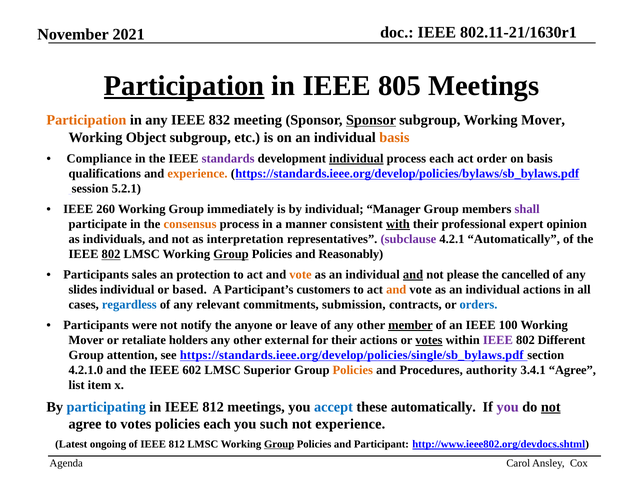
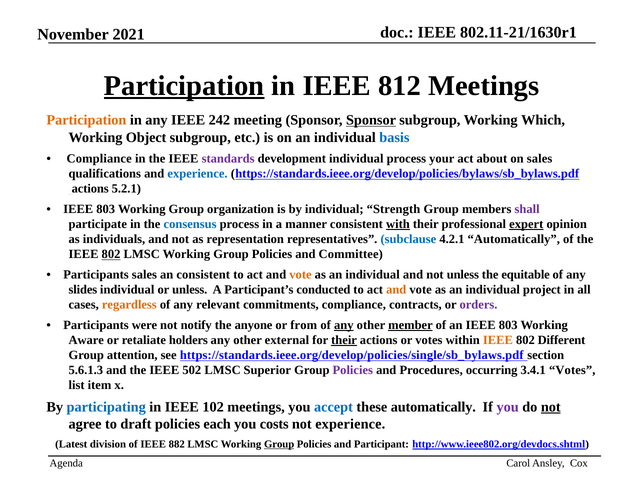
805: 805 -> 812 (400, 86)
832: 832 -> 242 (219, 120)
subgroup Working Mover: Mover -> Which (543, 120)
basis colour: orange -> blue (394, 137)
individual underline: present -> none (356, 159)
process each: each -> your (442, 159)
order: order -> about (492, 159)
on basis: basis -> sales (540, 159)
experience colour: orange -> blue (198, 174)
session: session -> actions (90, 189)
260: 260 -> 803 (106, 209)
immediately: immediately -> organization (241, 209)
Manager: Manager -> Strength (393, 209)
consensus colour: orange -> blue (190, 224)
expert underline: none -> present (526, 224)
interpretation: interpretation -> representation (245, 239)
subclause colour: purple -> blue (408, 239)
Group underline: present -> none (231, 254)
Reasonably: Reasonably -> Committee (351, 254)
an protection: protection -> consistent (203, 275)
and underline: present -> none (413, 275)
not please: please -> unless (463, 275)
cancelled: cancelled -> equitable (526, 275)
or based: based -> unless (190, 290)
customers: customers -> conducted (323, 290)
individual actions: actions -> project (542, 290)
regardless colour: blue -> orange (129, 305)
commitments submission: submission -> compliance (354, 305)
orders colour: blue -> purple (479, 305)
leave: leave -> from (304, 325)
any underline: none -> present (344, 325)
an IEEE 100: 100 -> 803 (508, 325)
Mover: Mover -> Aware (86, 340)
their underline: none -> present (344, 340)
votes underline: present -> none (429, 340)
IEEE colour: purple -> orange (498, 340)
4.2.1.0: 4.2.1.0 -> 5.6.1.3 (86, 370)
602: 602 -> 502 (192, 370)
Policies colour: orange -> purple (353, 370)
authority: authority -> occurring (492, 370)
3.4.1 Agree: Agree -> Votes (572, 370)
in IEEE 812: 812 -> 102 (213, 407)
to votes: votes -> draft (136, 424)
such: such -> costs (274, 424)
ongoing: ongoing -> division (108, 444)
of IEEE 812: 812 -> 882 (177, 444)
